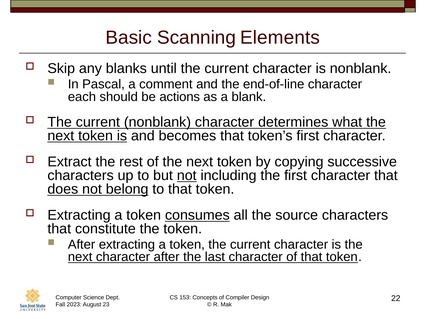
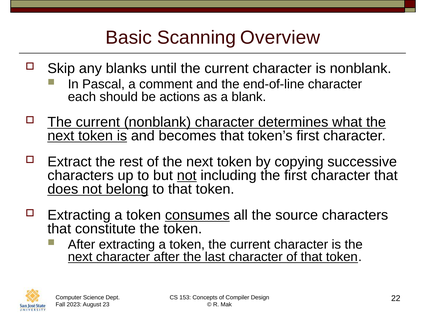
Elements: Elements -> Overview (280, 38)
